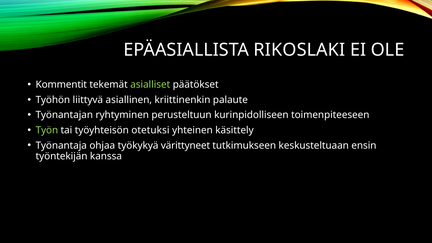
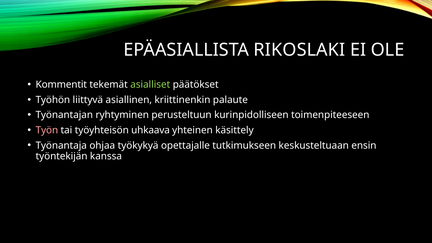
Työn colour: light green -> pink (47, 130)
otetuksi: otetuksi -> uhkaava (151, 130)
värittyneet: värittyneet -> opettajalle (185, 145)
